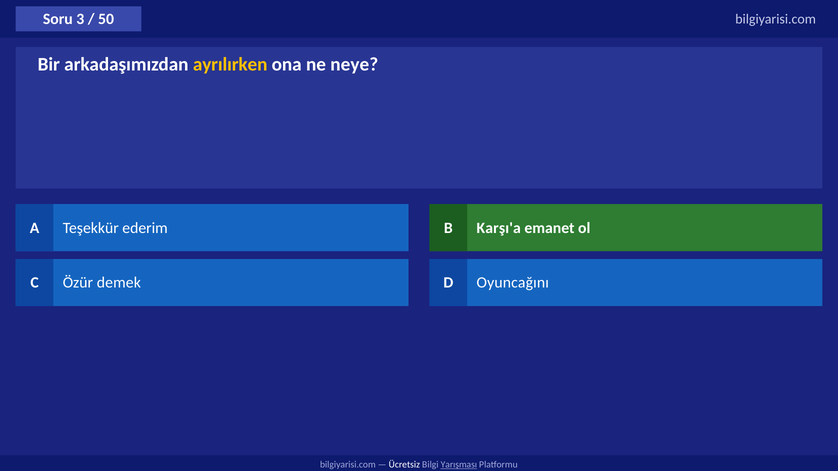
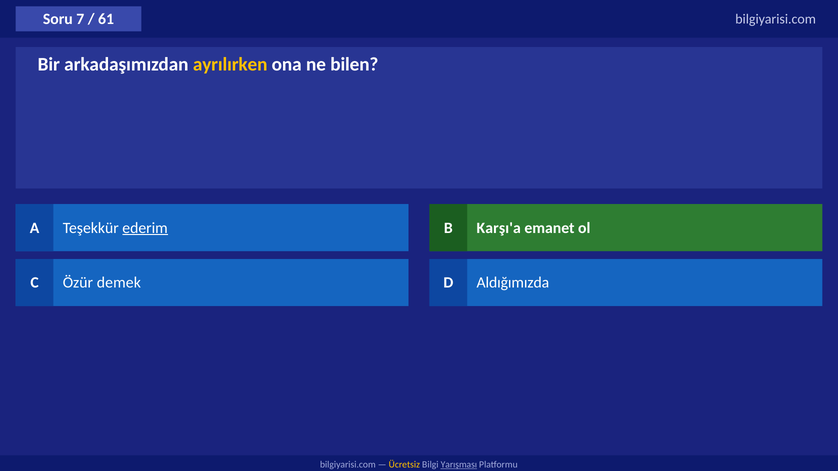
3: 3 -> 7 (80, 19)
50: 50 -> 61 (106, 19)
neye: neye -> bilen (354, 65)
ederim underline: none -> present (145, 228)
Oyuncağını: Oyuncağını -> Aldığımızda (513, 283)
Ücretsiz colour: white -> yellow (404, 465)
